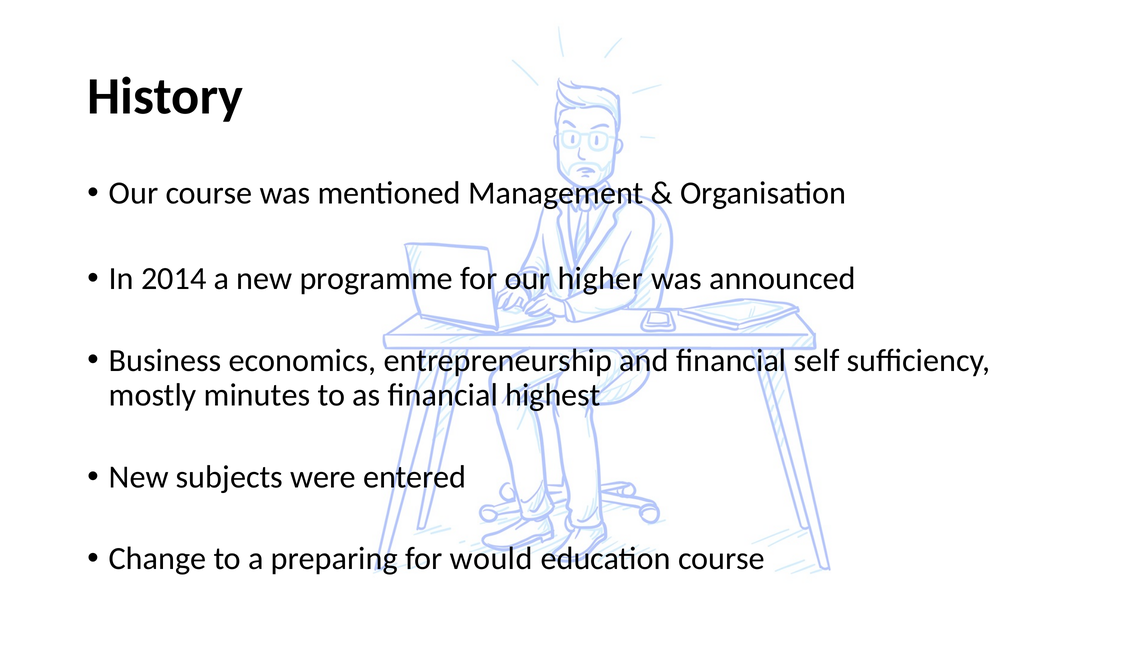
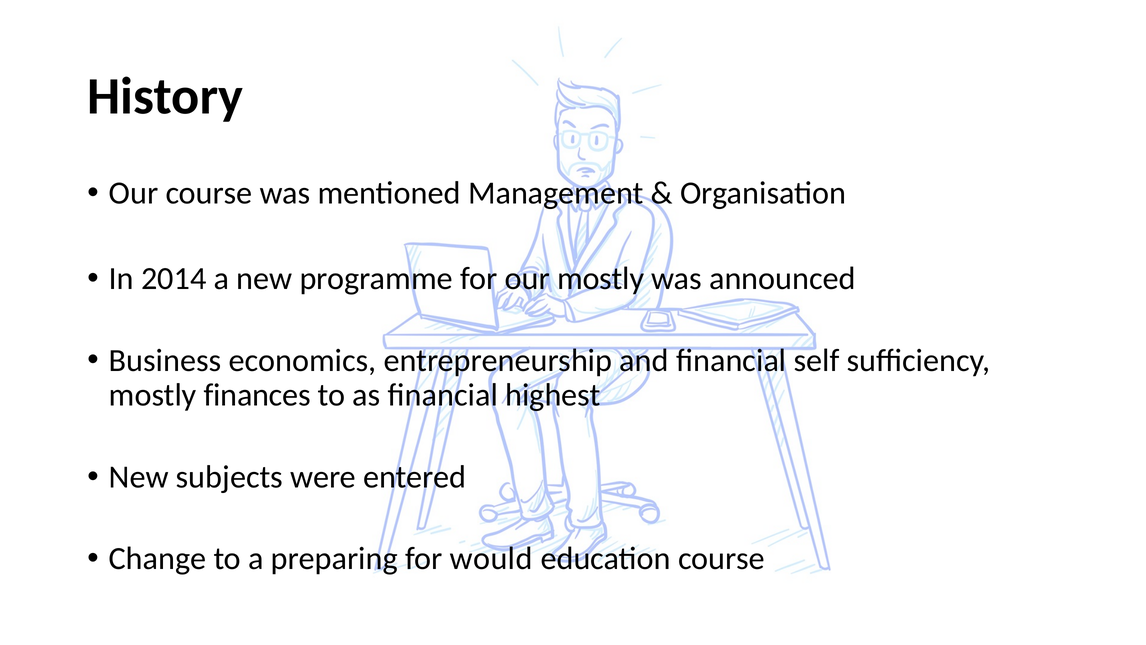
our higher: higher -> mostly (601, 279)
minutes: minutes -> finances (257, 395)
